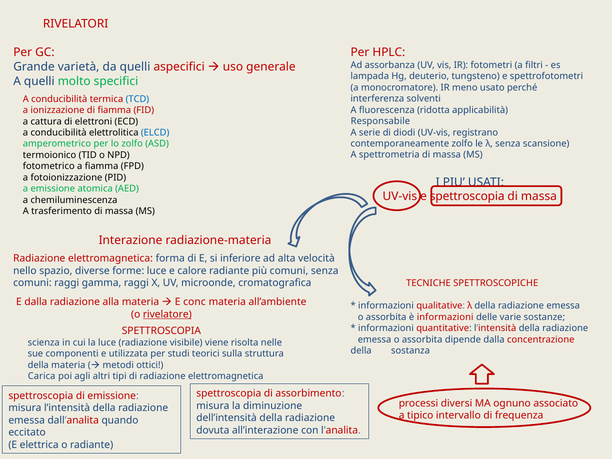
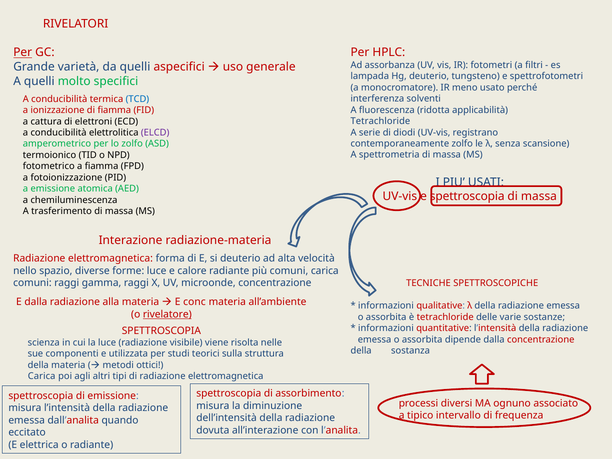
Per underline: none -> present (23, 53)
Responsabile: Responsabile -> Tetrachloride (380, 121)
ELCD colour: blue -> purple (155, 133)
si inferiore: inferiore -> deuterio (240, 259)
comuni senza: senza -> carica (325, 271)
microonde cromatografica: cromatografica -> concentrazione (275, 283)
è informazioni: informazioni -> tetrachloride (445, 317)
